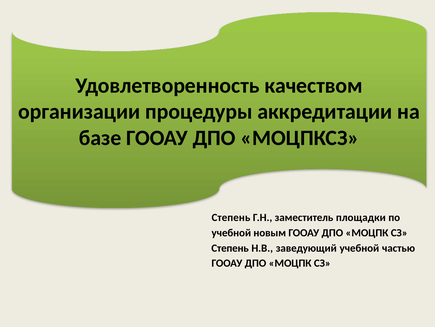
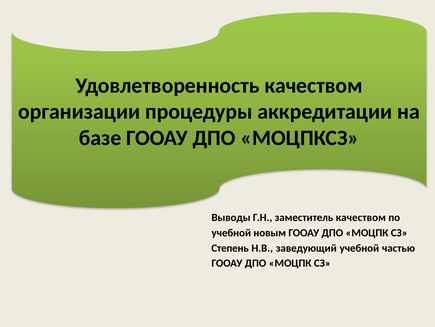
Степень: Степень -> Выводы (231, 217)
заместитель площадки: площадки -> качеством (361, 217)
